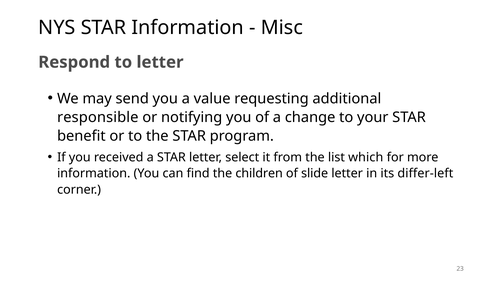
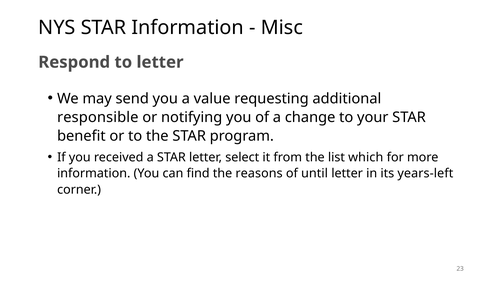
children: children -> reasons (259, 174)
slide: slide -> until (315, 174)
differ-left: differ-left -> years-left (425, 174)
